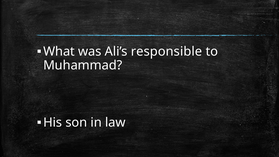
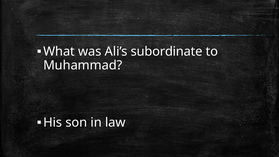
responsible: responsible -> subordinate (167, 52)
